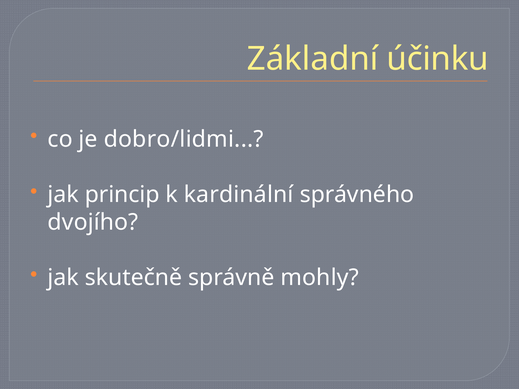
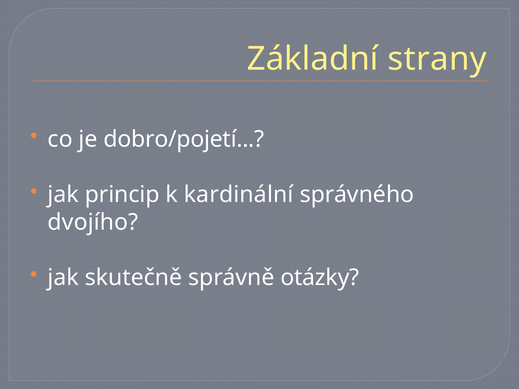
účinku: účinku -> strany (437, 59)
dobro/lidmi: dobro/lidmi -> dobro/pojetí (184, 139)
mohly: mohly -> otázky (320, 278)
